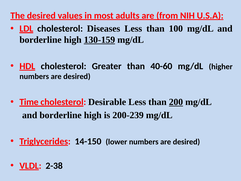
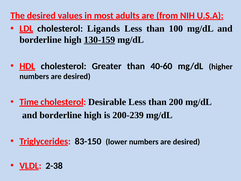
Diseases: Diseases -> Ligands (103, 29)
200 underline: present -> none (176, 102)
14-150: 14-150 -> 83-150 (88, 141)
